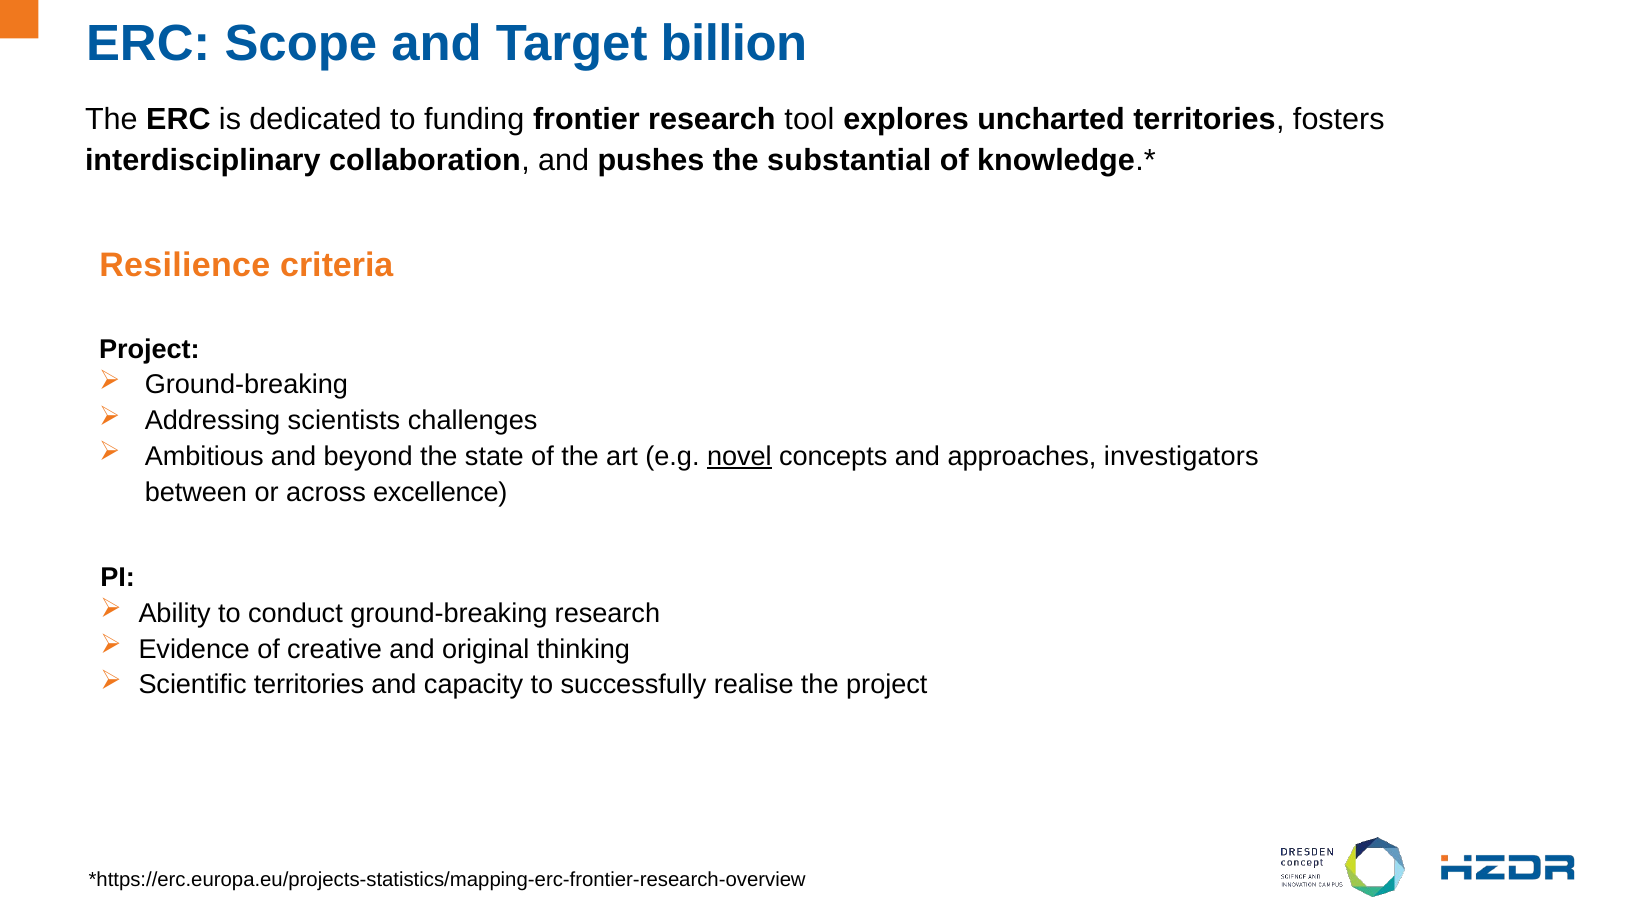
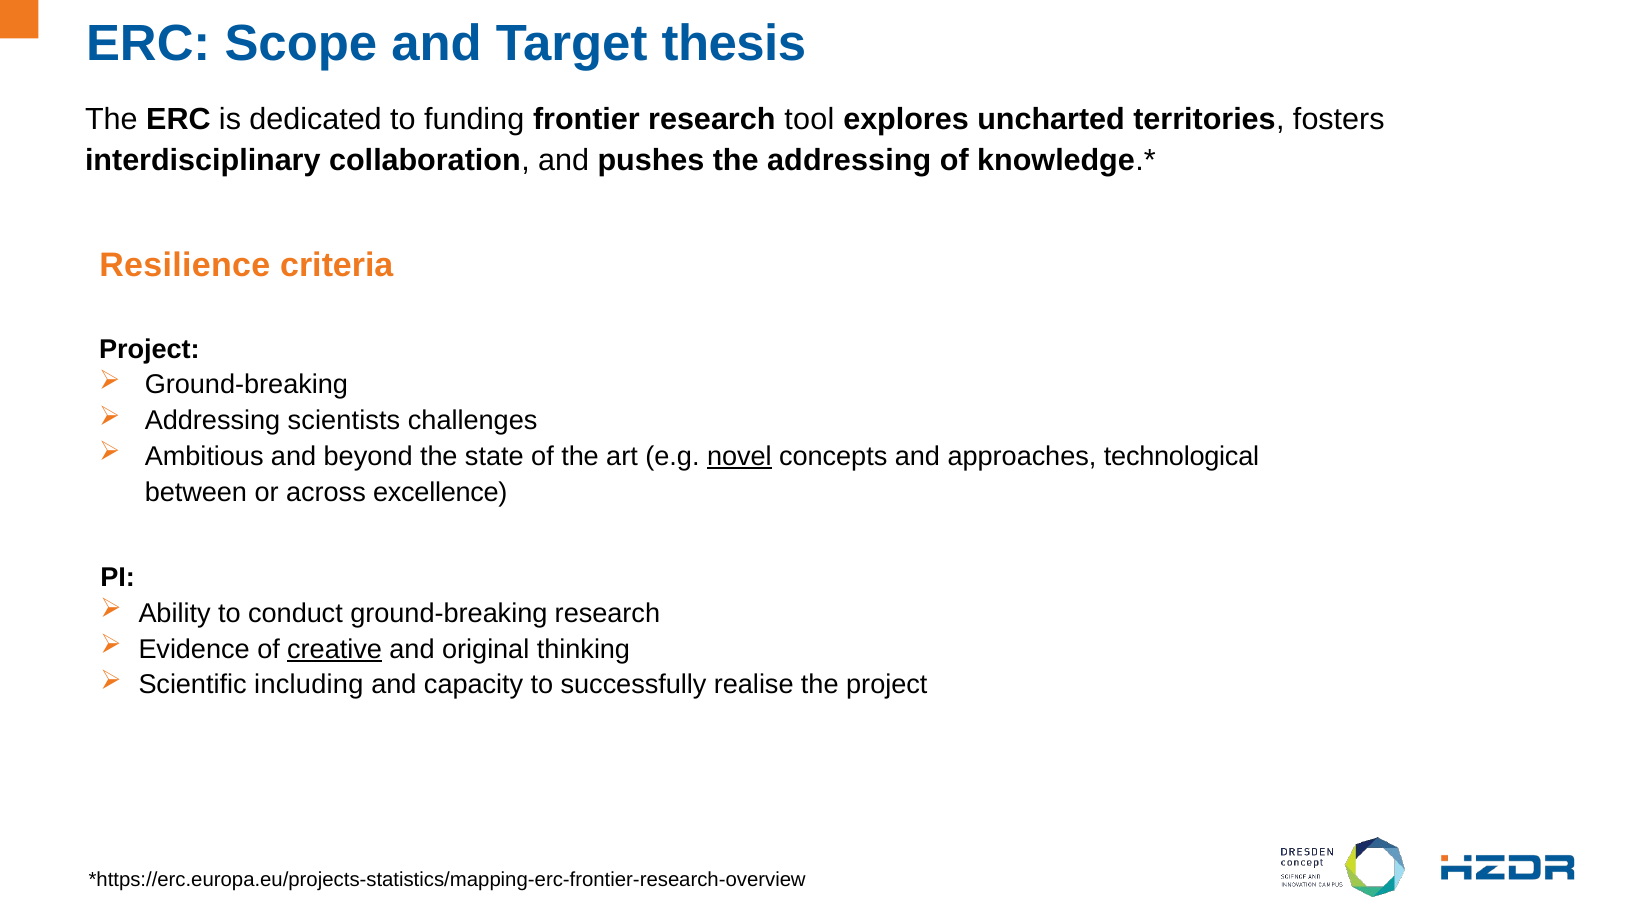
billion: billion -> thesis (734, 44)
the substantial: substantial -> addressing (849, 160)
investigators: investigators -> technological (1182, 457)
creative underline: none -> present (335, 649)
Scientific territories: territories -> including (309, 685)
